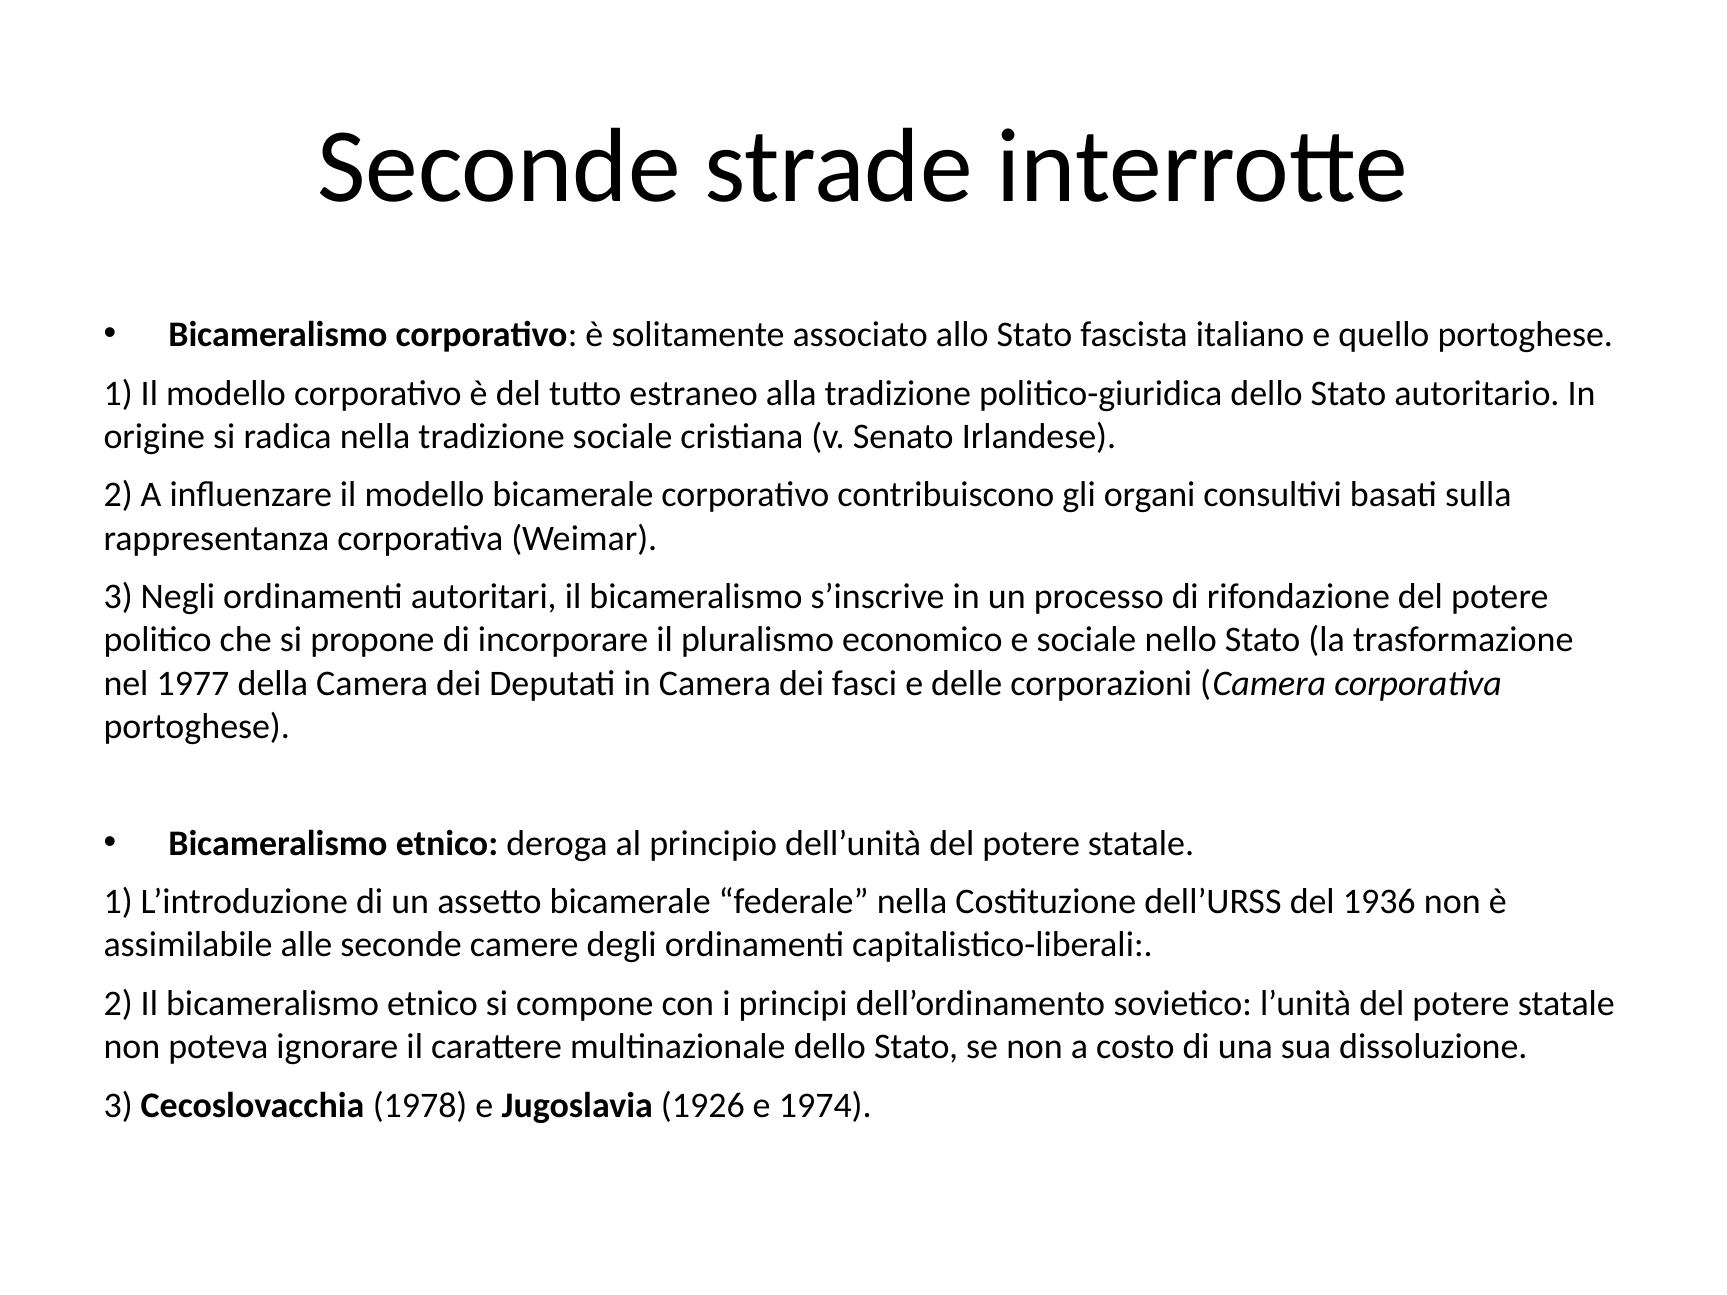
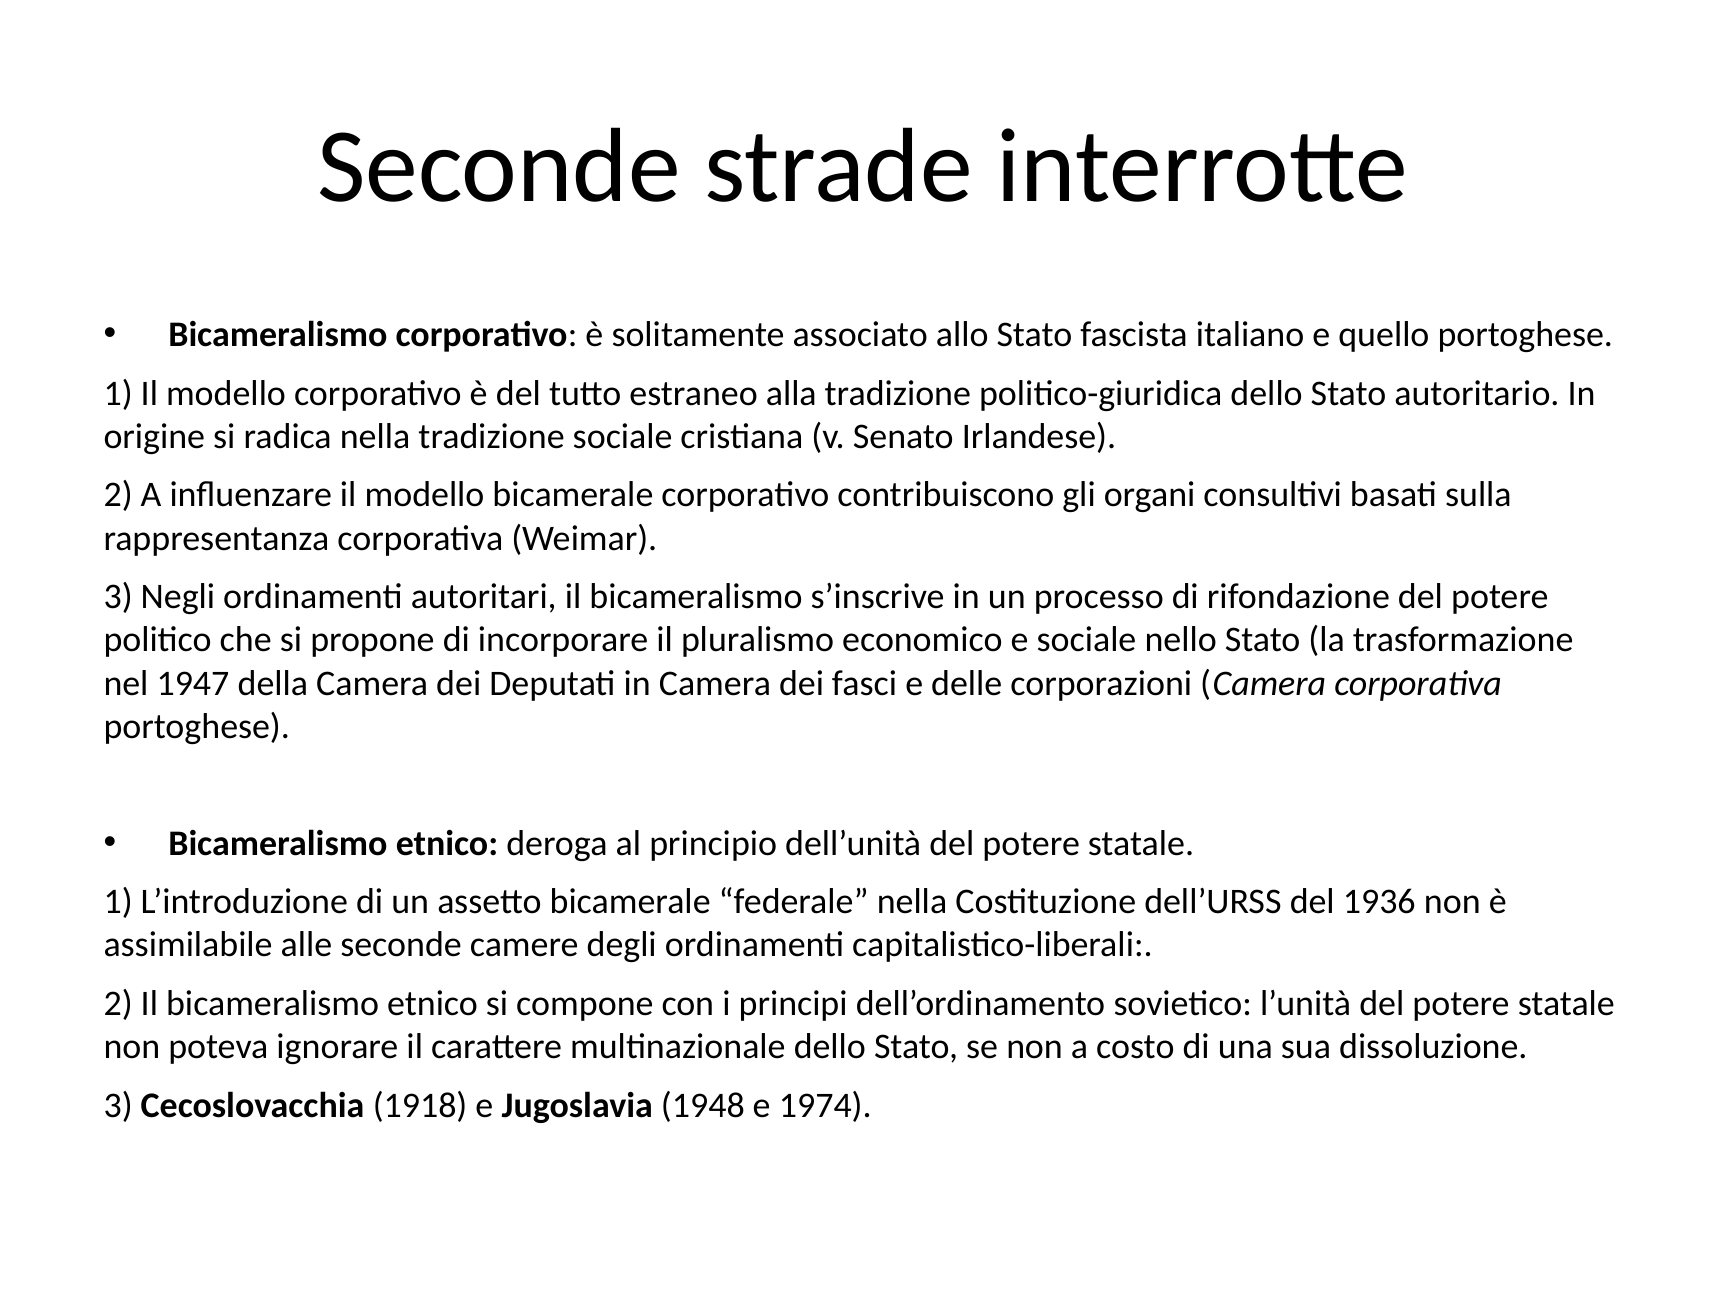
1977: 1977 -> 1947 (193, 683)
1978: 1978 -> 1918 (420, 1106)
1926: 1926 -> 1948 (703, 1106)
